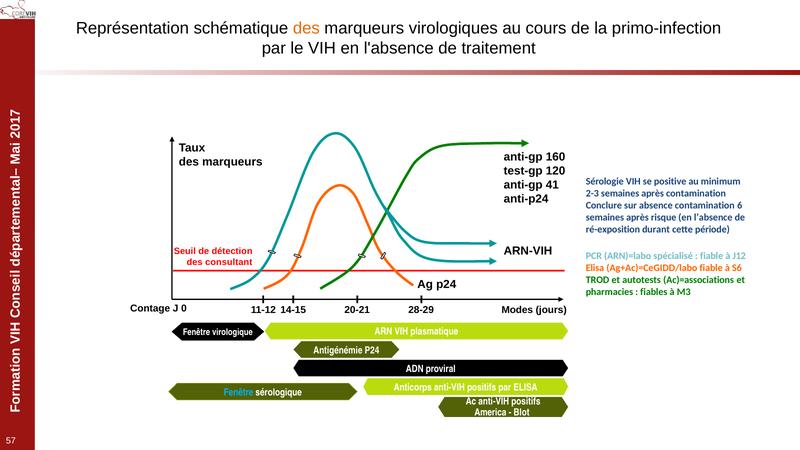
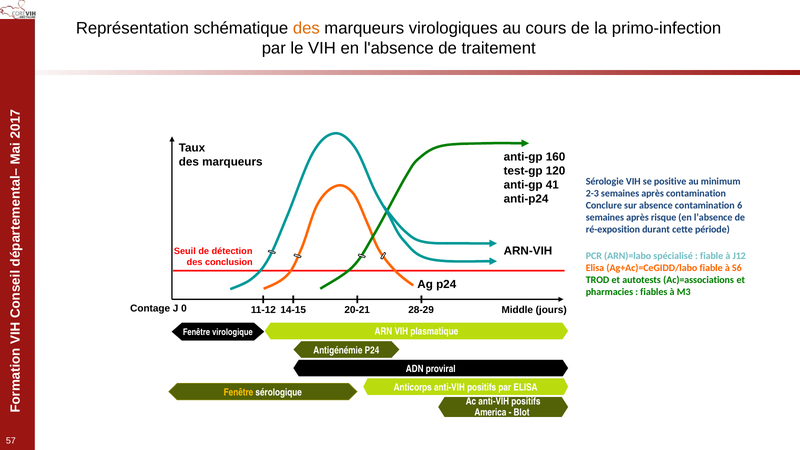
consultant: consultant -> conclusion (229, 262)
Modes: Modes -> Middle (517, 310)
Fenêtre colour: light blue -> yellow (239, 392)
